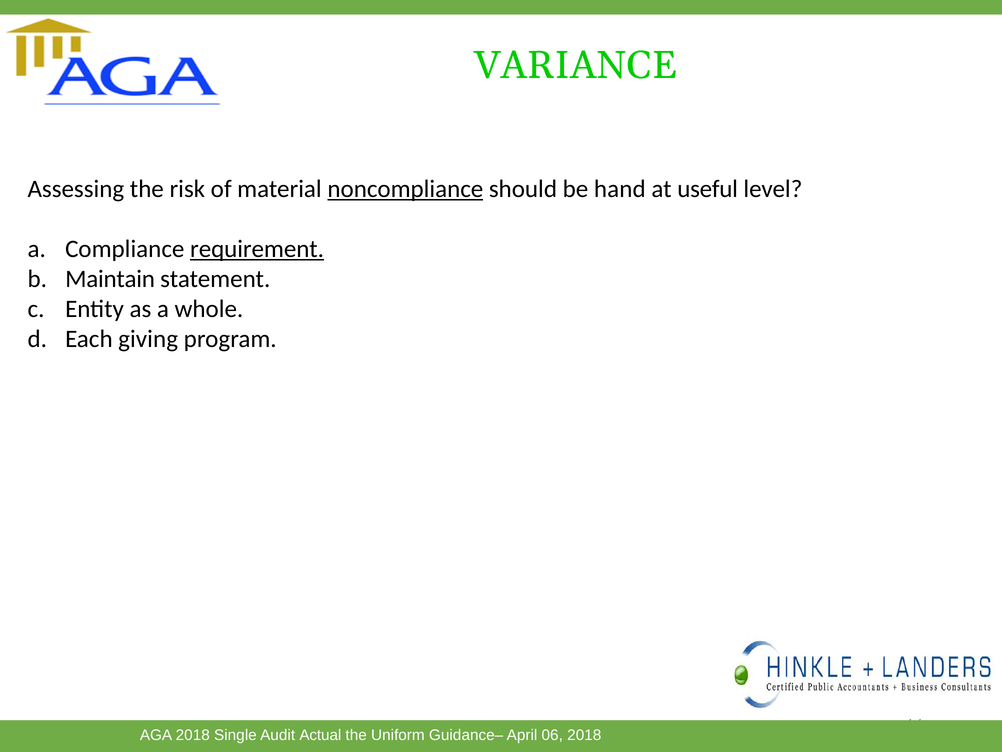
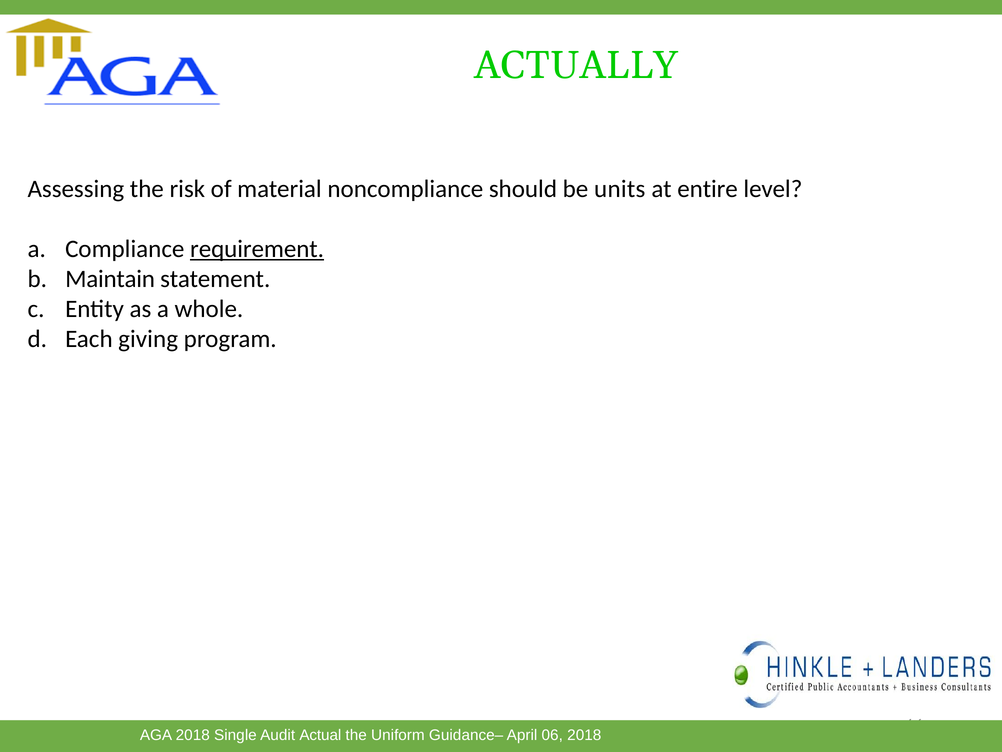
VARIANCE: VARIANCE -> ACTUALLY (576, 65)
noncompliance underline: present -> none (405, 189)
hand: hand -> units (620, 189)
useful: useful -> entire (708, 189)
